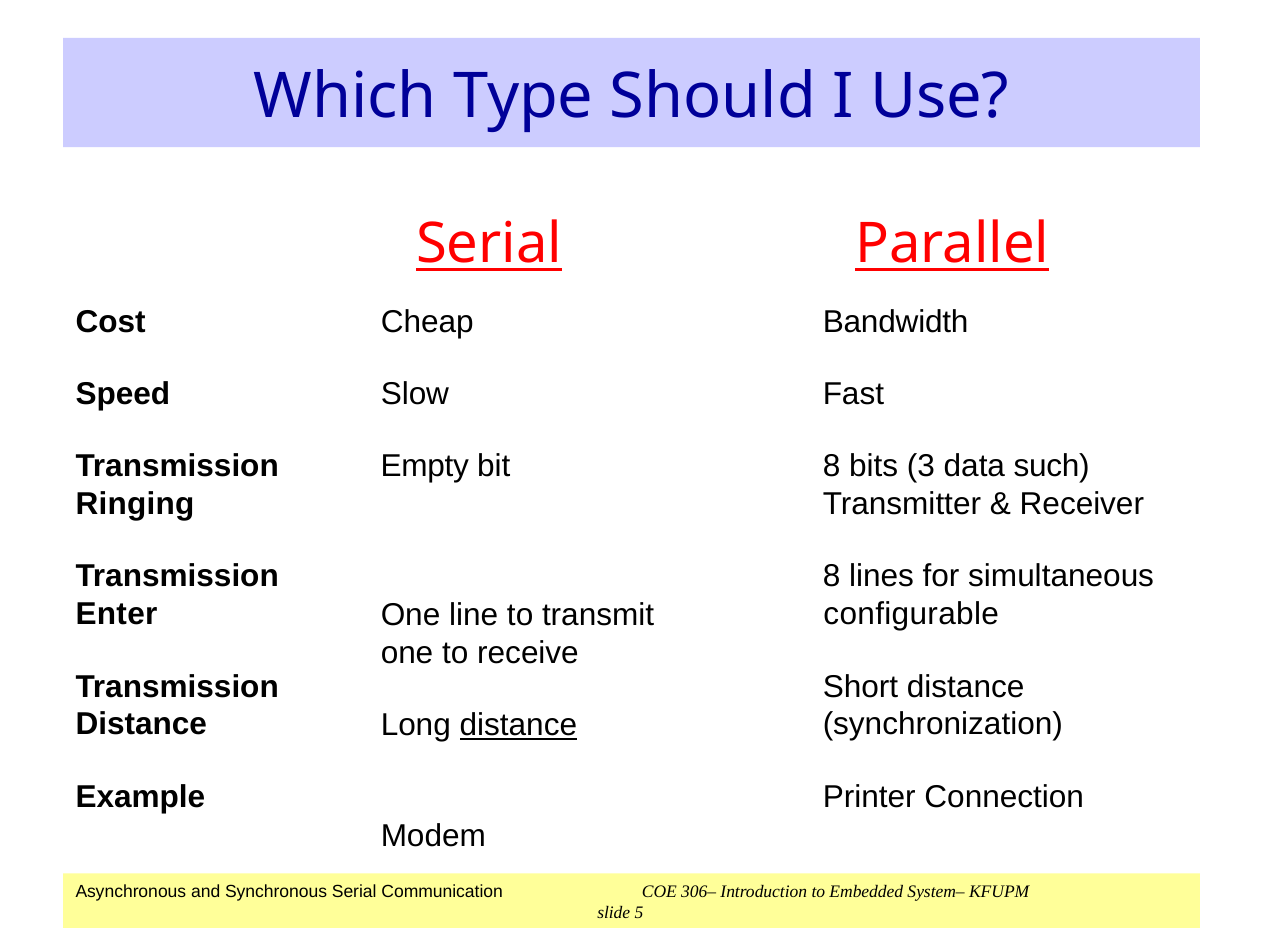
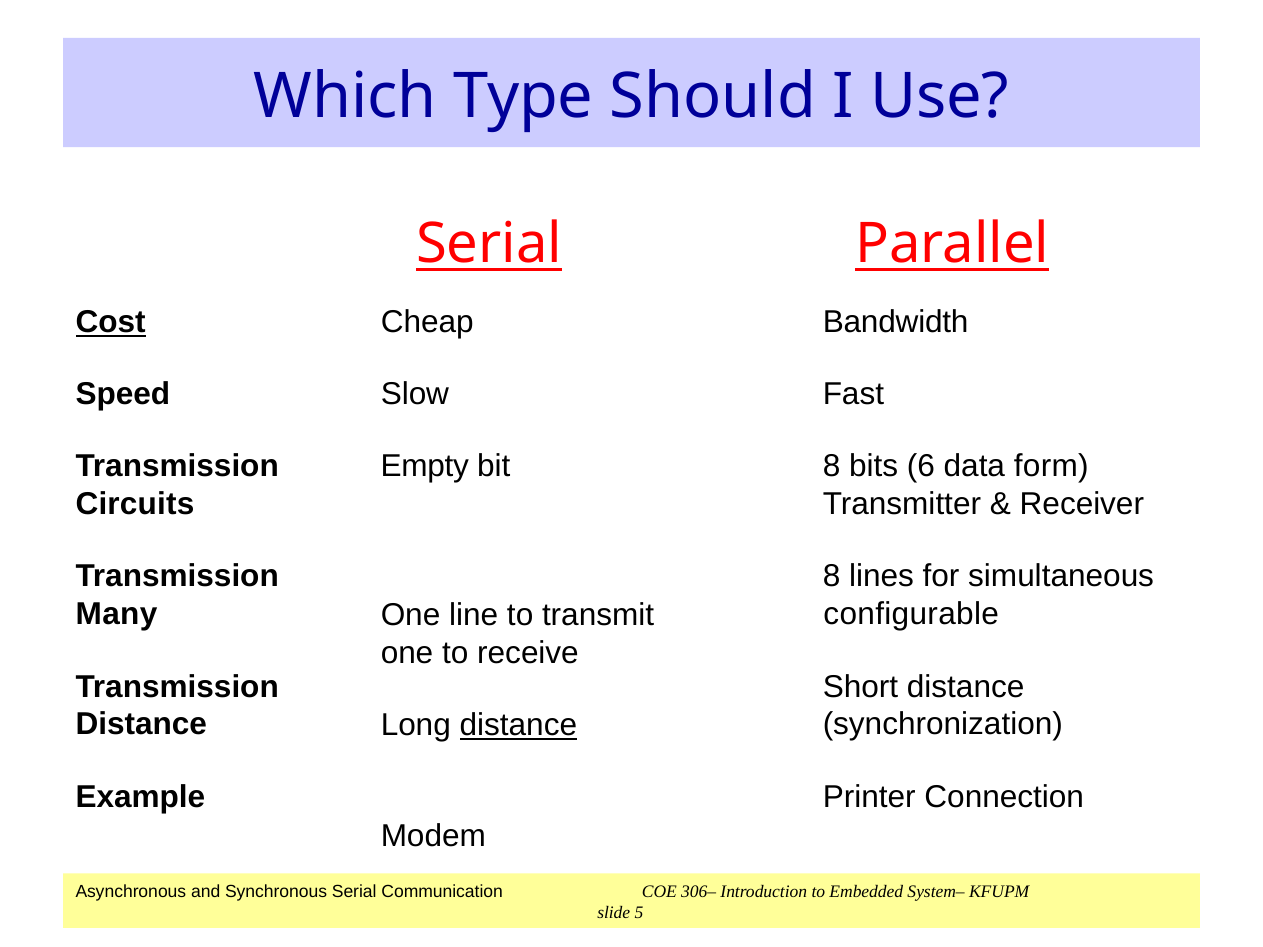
Cost underline: none -> present (111, 322)
3: 3 -> 6 (921, 467)
such: such -> form (1051, 467)
Ringing: Ringing -> Circuits (135, 504)
Enter: Enter -> Many (117, 615)
